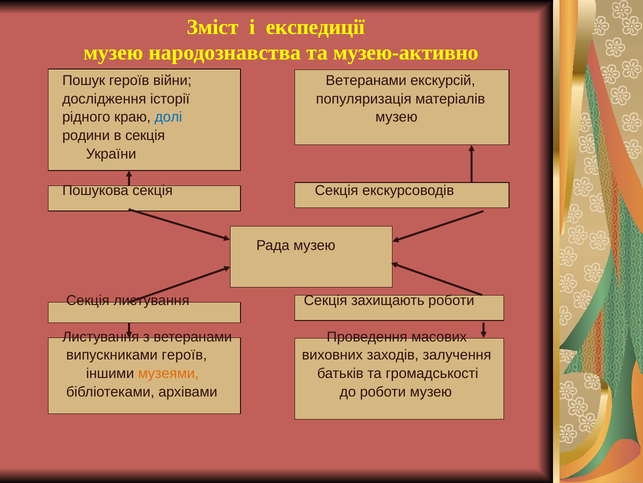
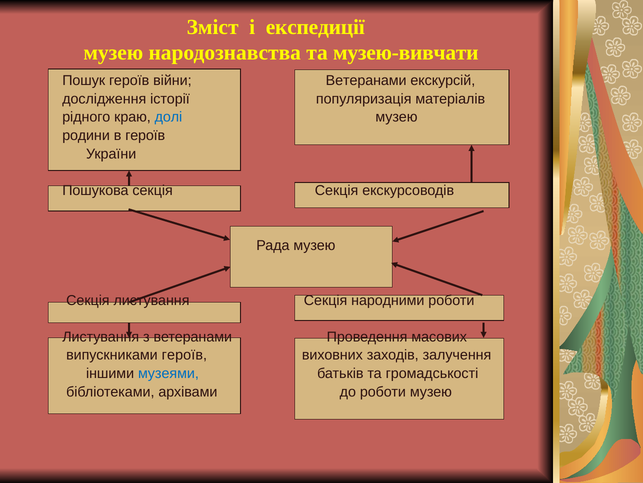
музею-активно: музею-активно -> музею-вивчати (406, 53)
в секція: секція -> героїв (145, 135)
захищають: захищають -> народними (388, 300)
музеями colour: orange -> blue (168, 373)
